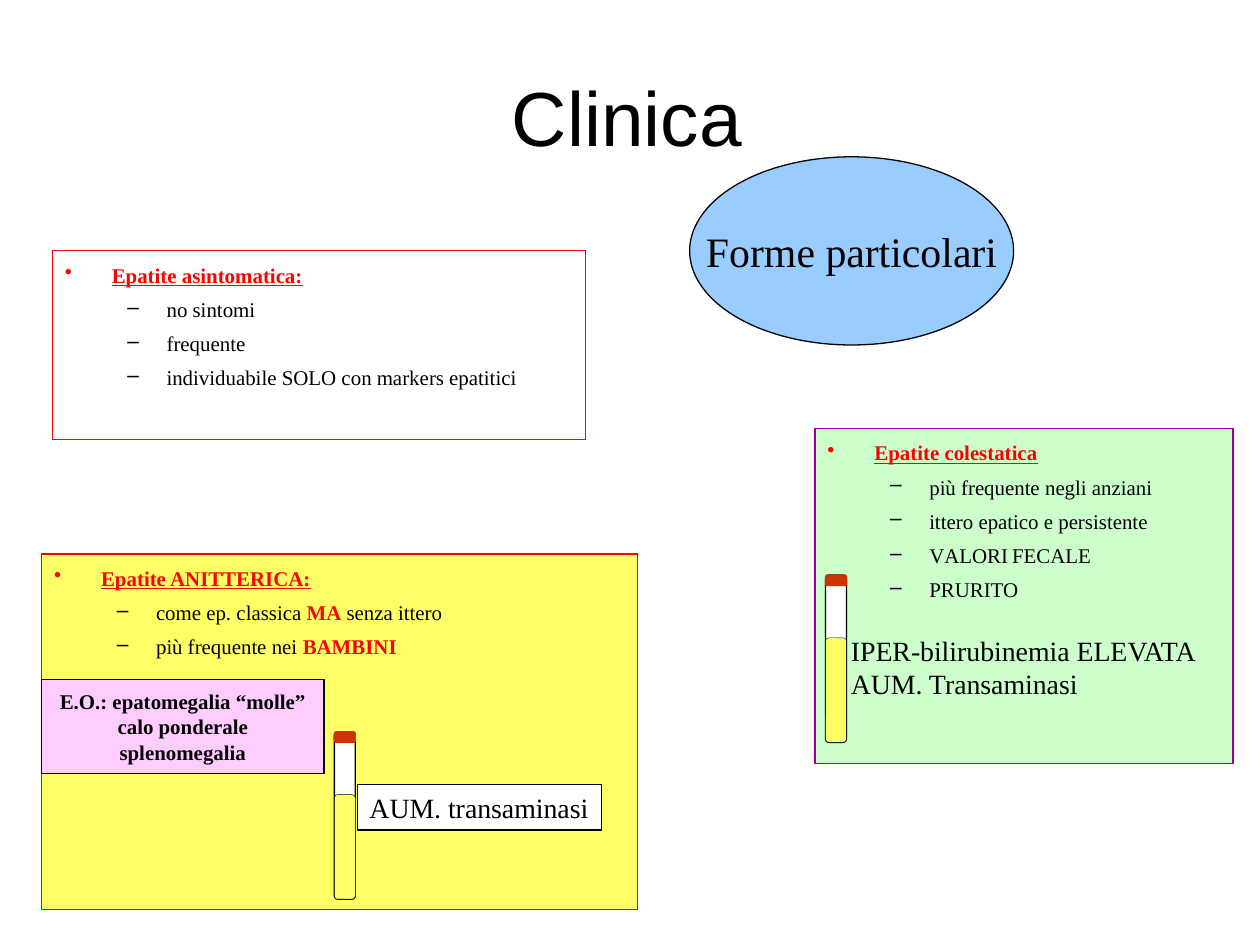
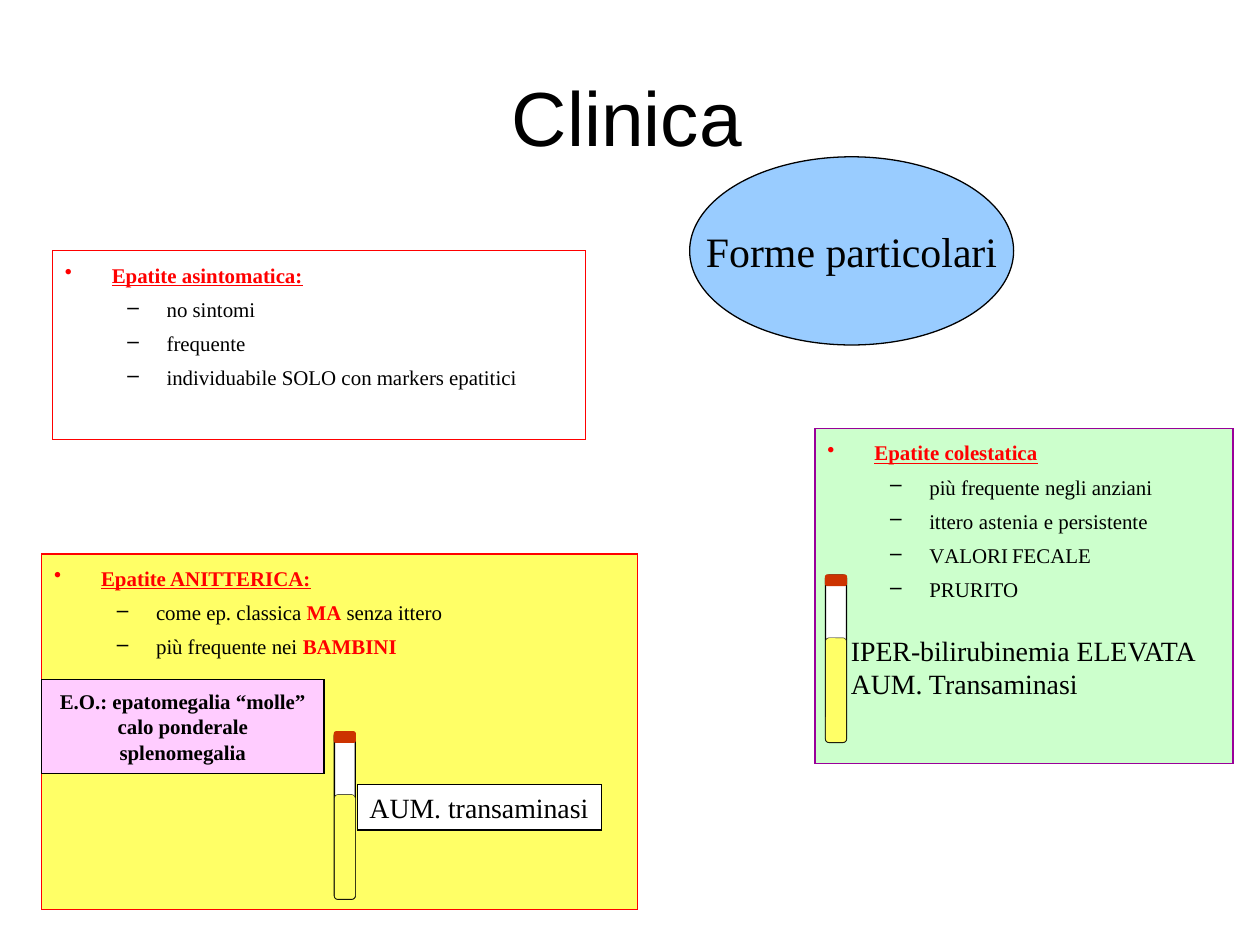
epatico: epatico -> astenia (1008, 522)
